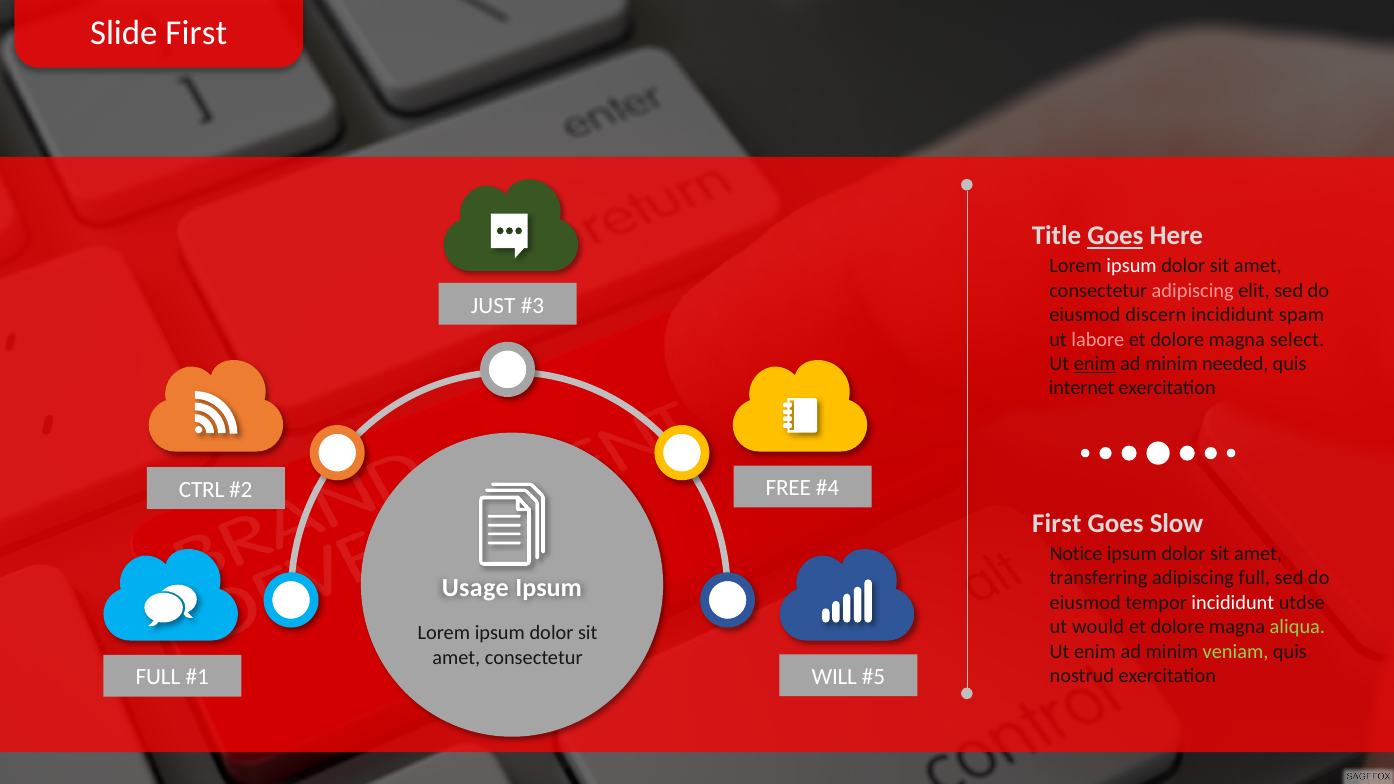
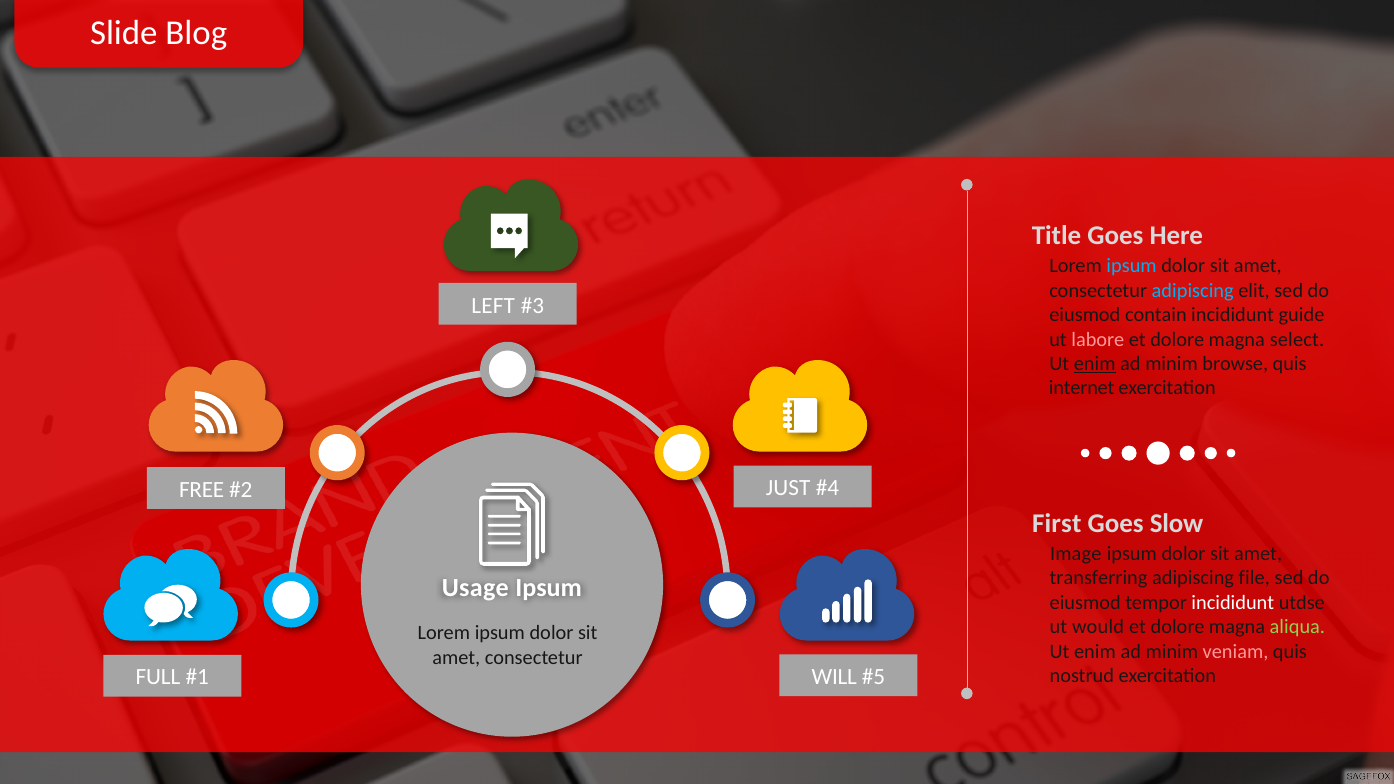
Slide First: First -> Blog (196, 33)
Goes underline: present -> none (1115, 236)
ipsum colour: white -> light blue (1132, 266)
adipiscing colour: pink -> light blue (1193, 291)
JUST: JUST -> LEFT (493, 305)
discern: discern -> contain (1156, 315)
spam: spam -> guide (1302, 315)
needed: needed -> browse (1235, 364)
FREE: FREE -> JUST (788, 488)
CTRL: CTRL -> FREE (202, 490)
Notice: Notice -> Image (1076, 554)
adipiscing full: full -> file (1254, 578)
veniam colour: light green -> pink (1236, 652)
